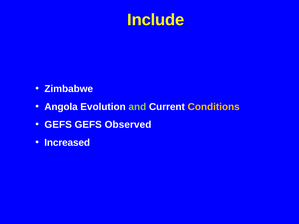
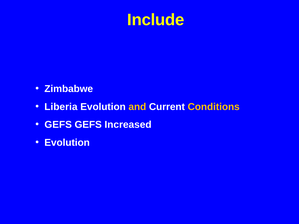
Angola: Angola -> Liberia (61, 107)
and colour: light green -> yellow (137, 107)
Observed: Observed -> Increased (128, 125)
Increased: Increased -> Evolution (67, 143)
